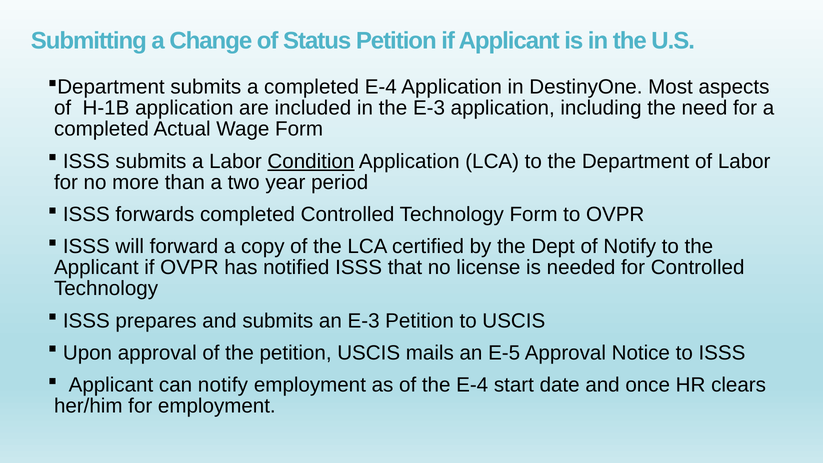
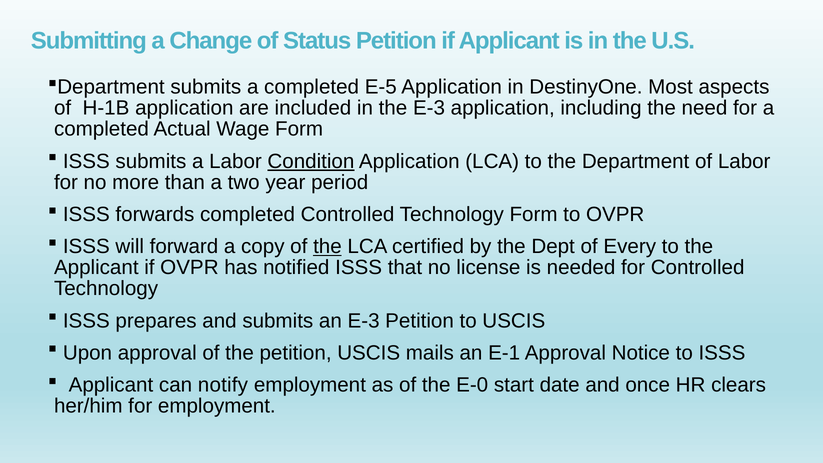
completed E-4: E-4 -> E-5 (381, 87)
the underline: none -> present (327, 247)
of Notify: Notify -> Every (630, 247)
E-5: E-5 -> E-1 (504, 353)
the E-4: E-4 -> E-0 (472, 385)
